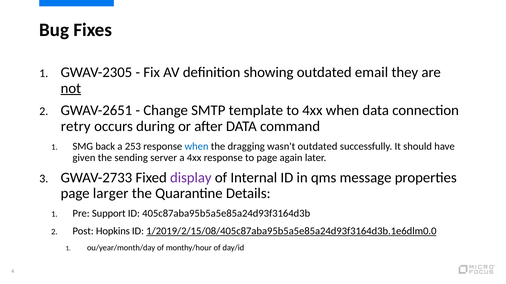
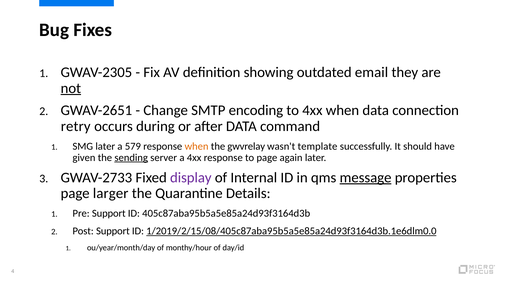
template: template -> encoding (256, 111)
SMG back: back -> later (105, 147)
253: 253 -> 579 (133, 147)
when colour: blue -> orange (197, 147)
dragging: dragging -> gwvrelay (246, 147)
wasn't outdated: outdated -> template (317, 147)
sending underline: none -> present (131, 158)
message underline: none -> present (366, 178)
Post Hopkins: Hopkins -> Support (113, 232)
